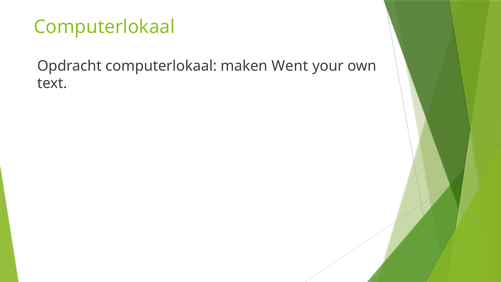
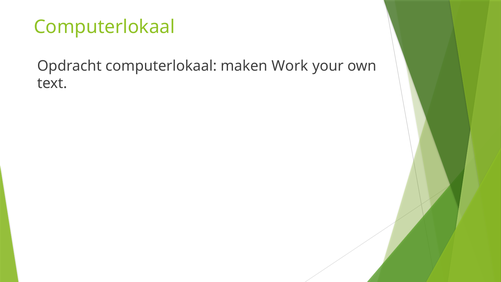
Went: Went -> Work (290, 66)
